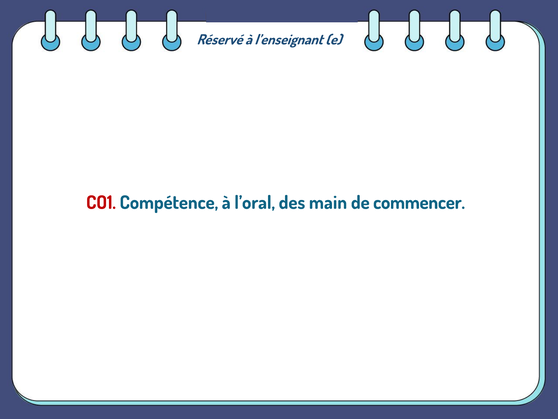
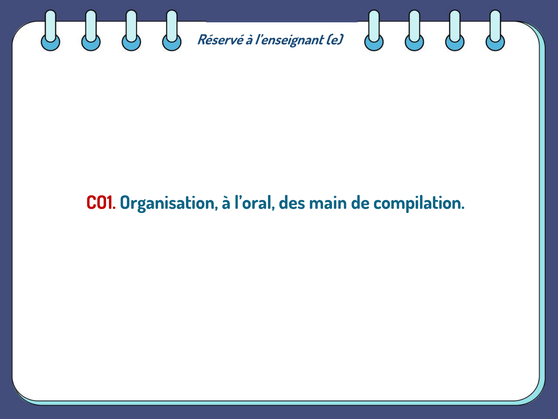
Compétence: Compétence -> Organisation (169, 203)
commencer: commencer -> compilation (419, 203)
